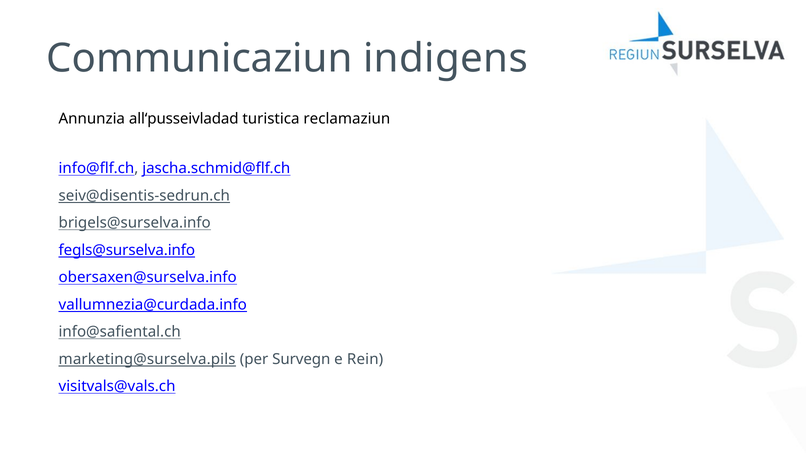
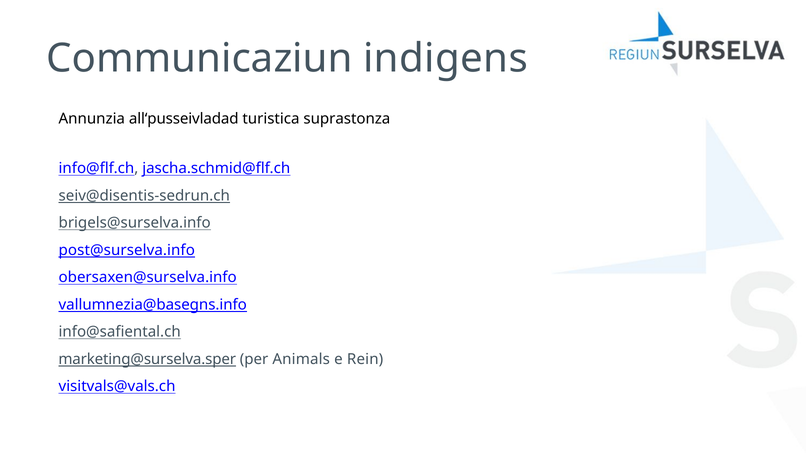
reclamaziun: reclamaziun -> suprastonza (347, 119)
fegls@surselva.info: fegls@surselva.info -> post@surselva.info (127, 250)
vallumnezia@curdada.info: vallumnezia@curdada.info -> vallumnezia@basegns.info (153, 305)
marketing@surselva.pils: marketing@surselva.pils -> marketing@surselva.sper (147, 360)
Survegn: Survegn -> Animals (301, 360)
